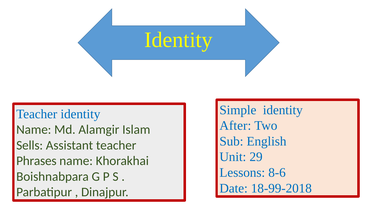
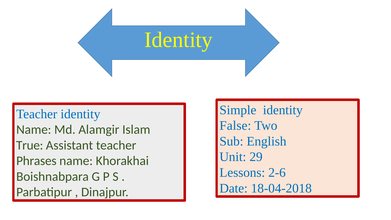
After: After -> False (235, 126)
Sells: Sells -> True (30, 145)
8-6: 8-6 -> 2-6 (277, 173)
18-99-2018: 18-99-2018 -> 18-04-2018 (281, 188)
